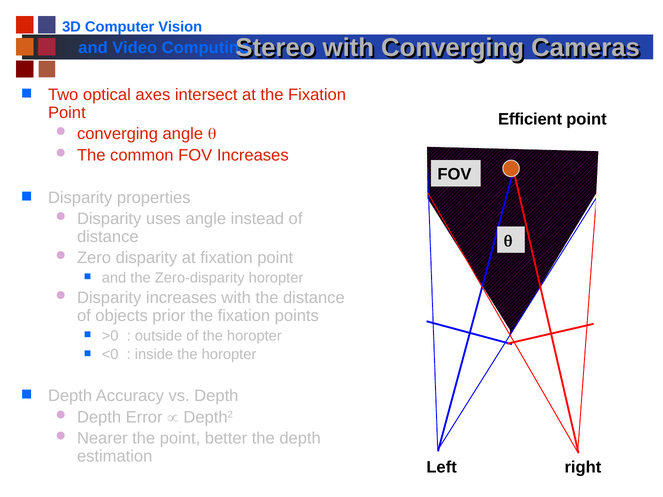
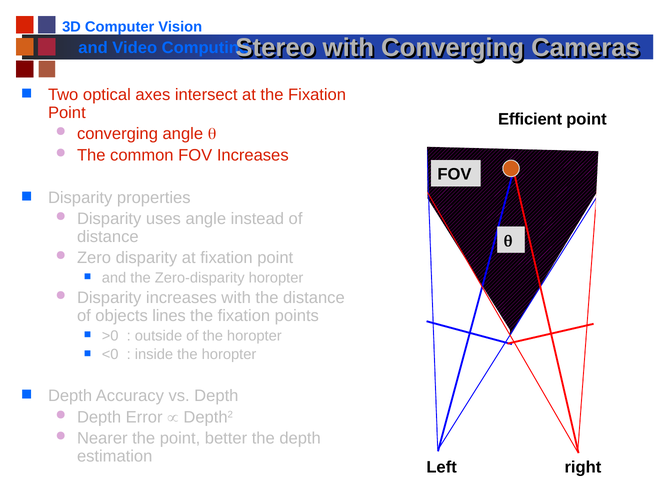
prior: prior -> lines (169, 316)
